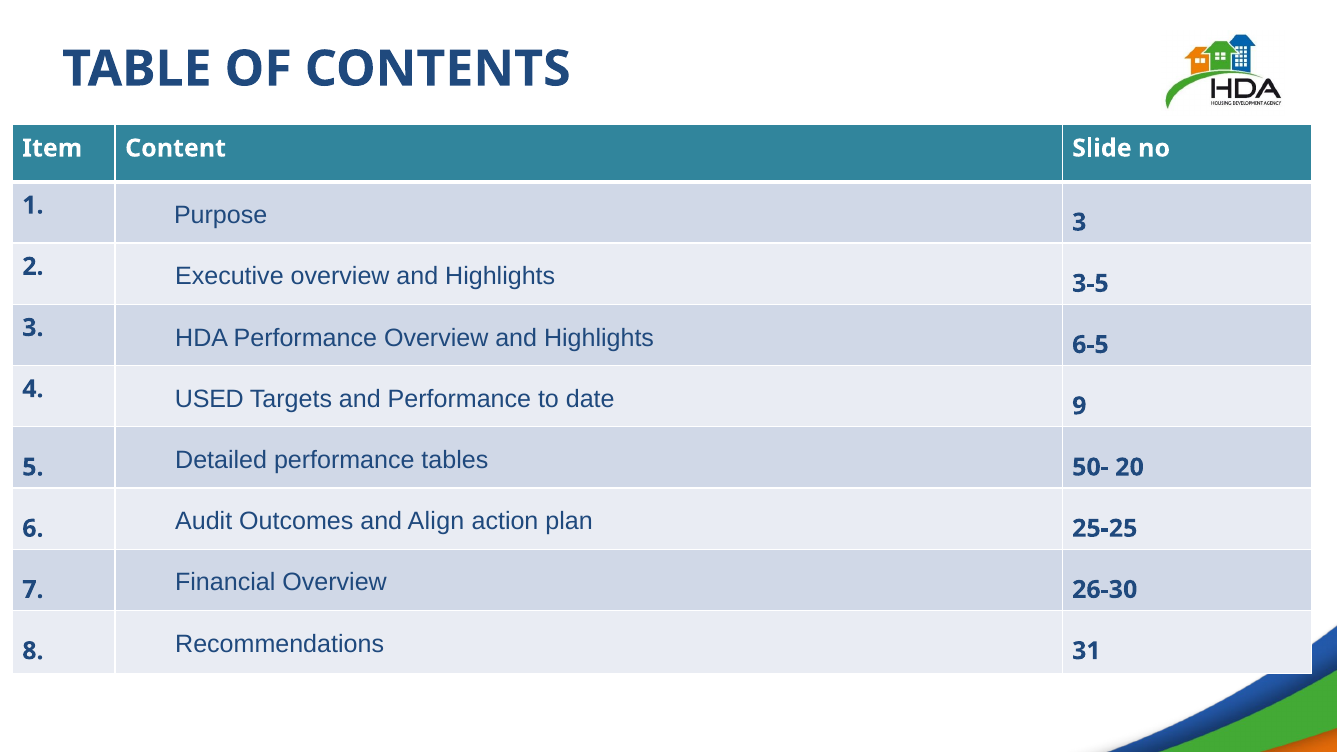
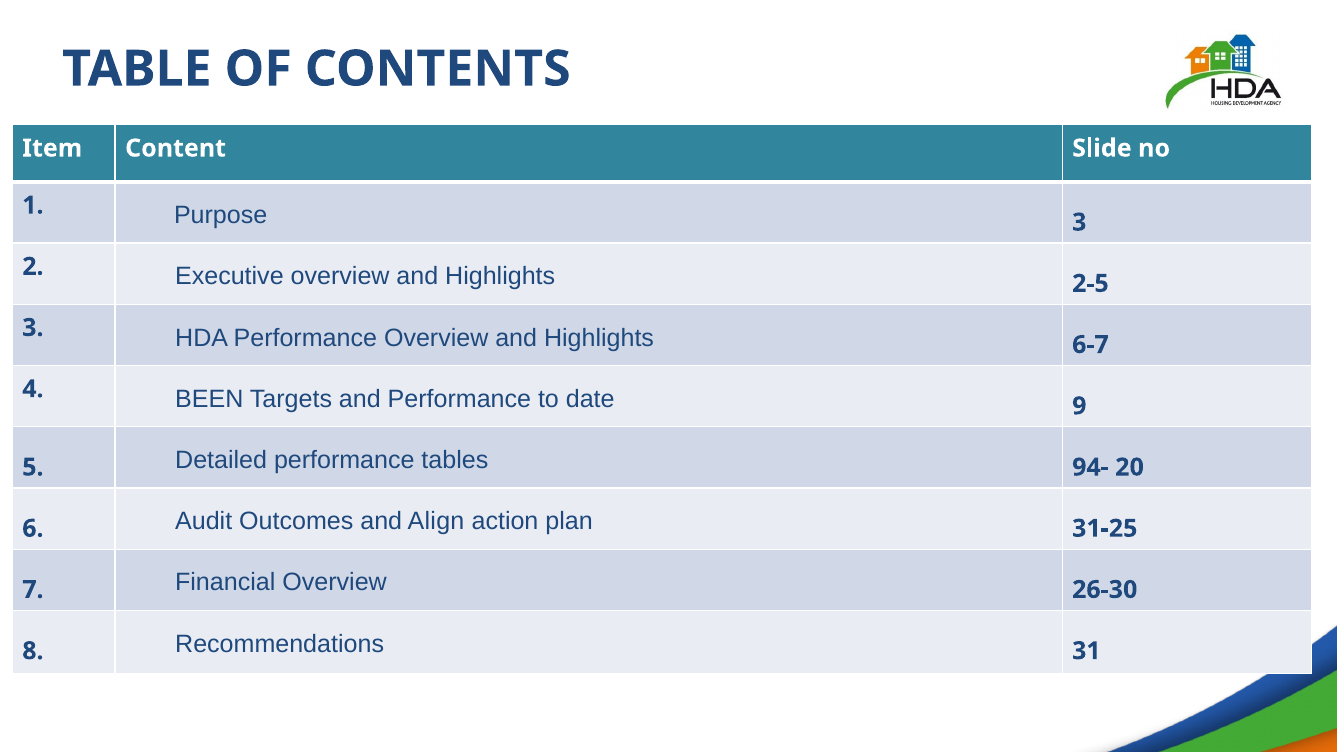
3-5: 3-5 -> 2-5 (1090, 284)
6-5: 6-5 -> 6-7 (1090, 345)
USED: USED -> BEEN (209, 399)
50-: 50- -> 94- (1090, 467)
25-25: 25-25 -> 31-25 (1105, 529)
